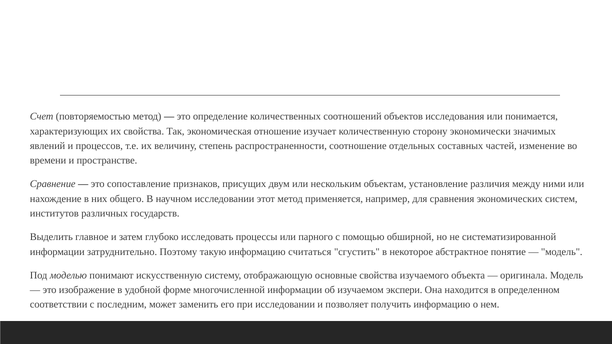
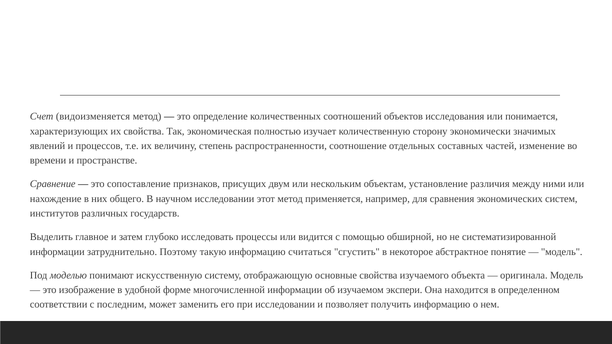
повторяемостью: повторяемостью -> видоизменяется (93, 117)
отношение: отношение -> полностью (277, 131)
парного: парного -> видится (316, 237)
